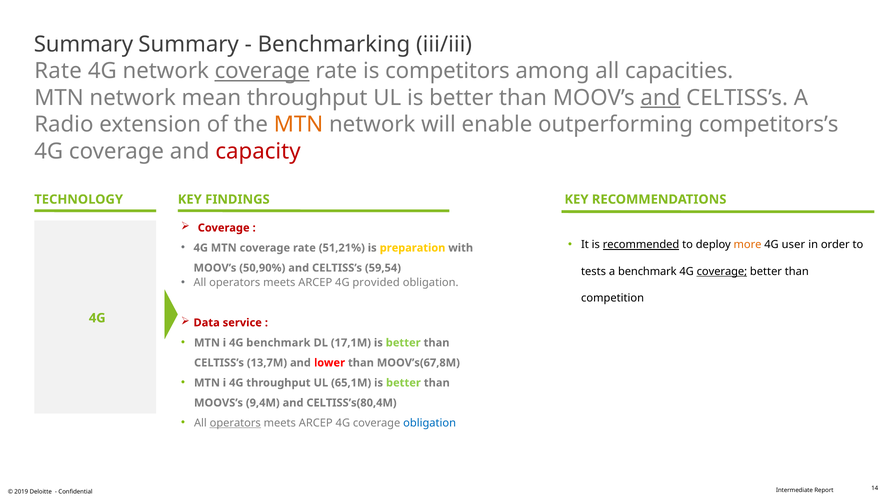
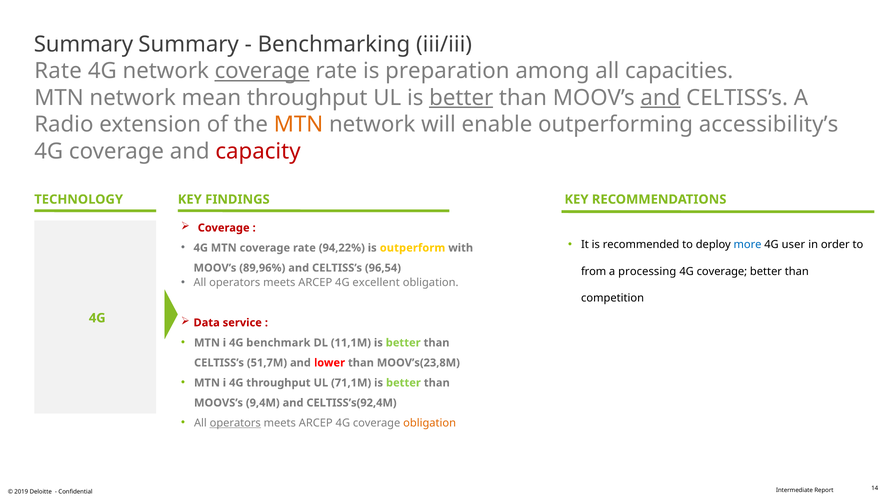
competitors: competitors -> preparation (447, 71)
better underline: none -> present (461, 98)
competitors’s: competitors’s -> accessibility’s (769, 124)
recommended underline: present -> none (641, 244)
more colour: orange -> blue (748, 244)
51,21%: 51,21% -> 94,22% (342, 248)
preparation: preparation -> outperform (413, 248)
50,90%: 50,90% -> 89,96% (262, 268)
59,54: 59,54 -> 96,54 (383, 268)
tests: tests -> from (594, 271)
a benchmark: benchmark -> processing (647, 271)
coverage underline: present -> none (722, 271)
provided: provided -> excellent (376, 282)
17,1M: 17,1M -> 11,1M (351, 342)
13,7M: 13,7M -> 51,7M (267, 362)
MOOV’s(67,8M: MOOV’s(67,8M -> MOOV’s(23,8M (418, 362)
65,1M: 65,1M -> 71,1M (351, 383)
CELTISS’s(80,4M: CELTISS’s(80,4M -> CELTISS’s(92,4M (351, 403)
obligation colour: blue -> orange (430, 423)
